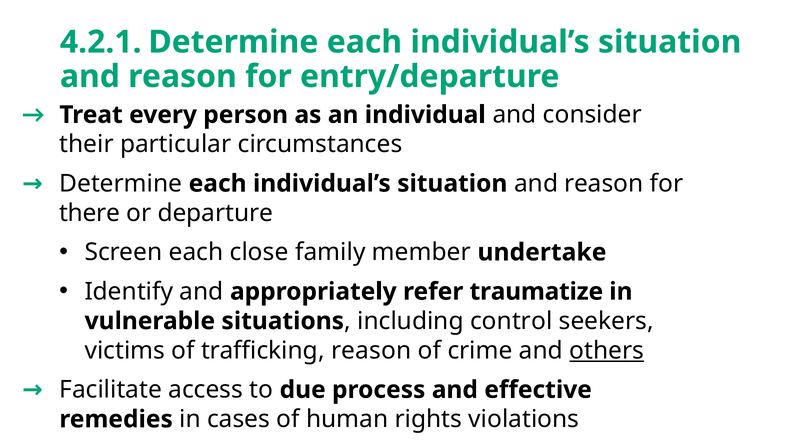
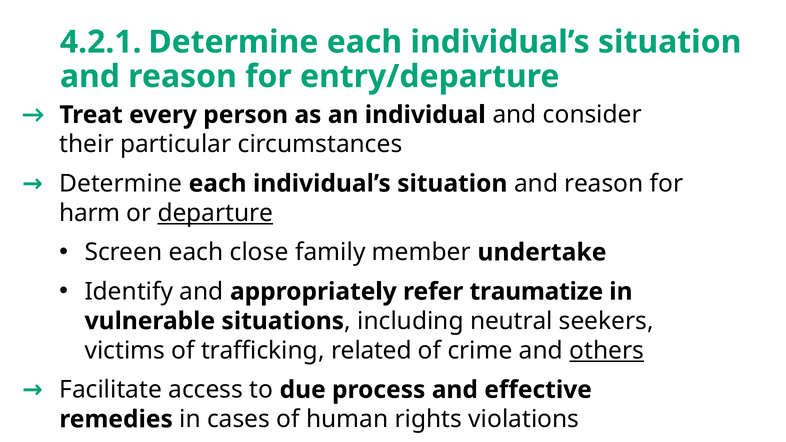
there: there -> harm (90, 213)
departure underline: none -> present (215, 213)
control: control -> neutral (511, 321)
trafficking reason: reason -> related (371, 351)
